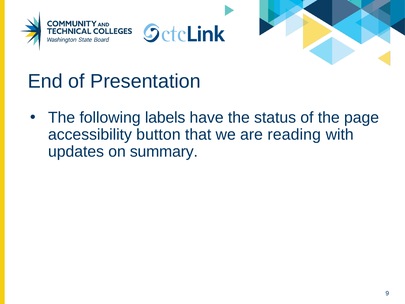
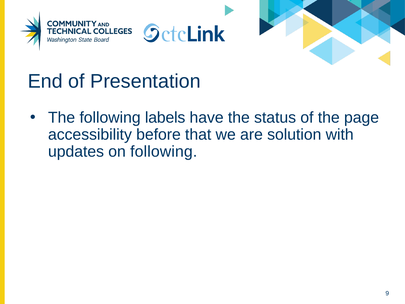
button: button -> before (158, 134)
reading: reading -> solution (294, 134)
on summary: summary -> following (164, 151)
